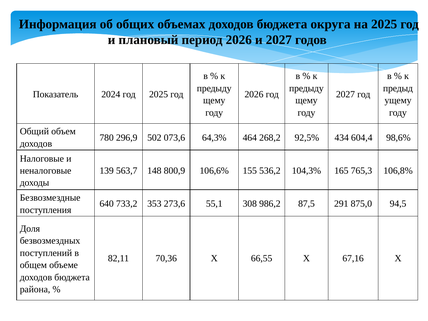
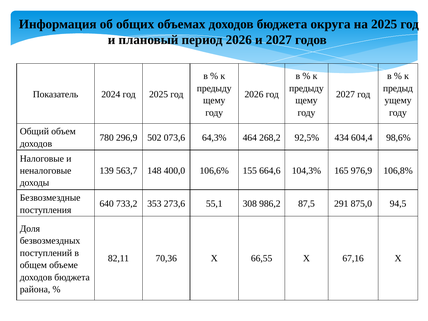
800,9: 800,9 -> 400,0 (174, 171)
536,2: 536,2 -> 664,6 (270, 171)
765,3: 765,3 -> 976,9 (361, 171)
